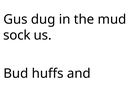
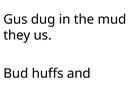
sock: sock -> they (17, 35)
